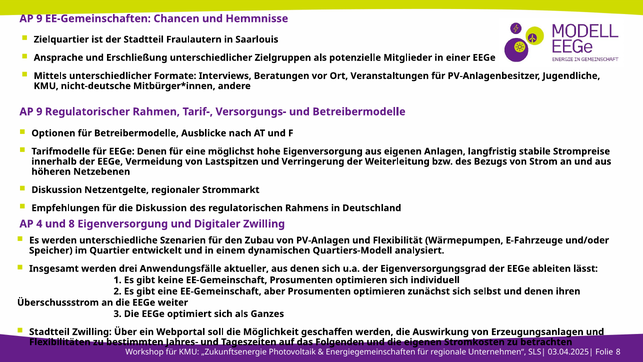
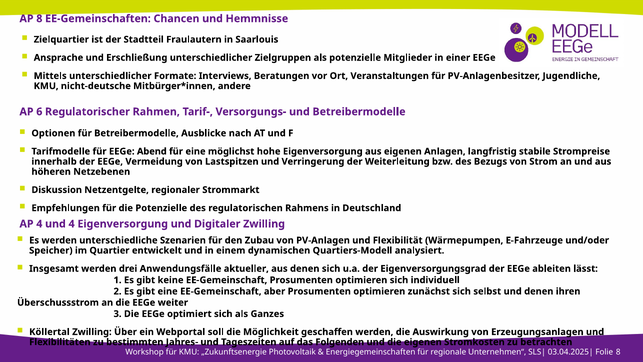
9: 9 -> 8 (39, 19)
9: 9 -> 6 (39, 112)
EEGe Denen: Denen -> Abend (152, 151)
die Diskussion: Diskussion -> Potenzielle (161, 208)
und 8: 8 -> 4 (72, 224)
Stadtteil: Stadtteil -> Köllertal (49, 332)
